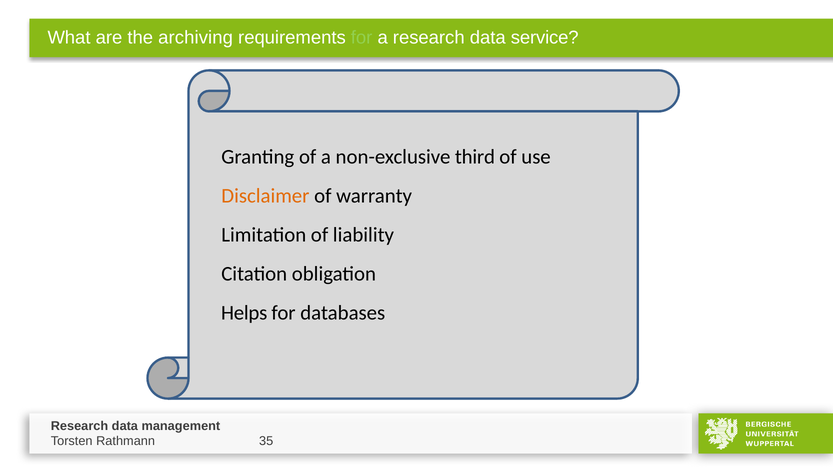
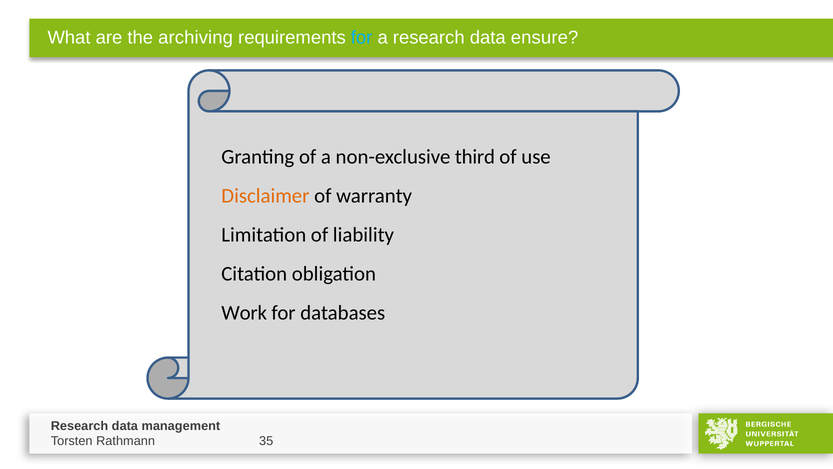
for colour: light green -> light blue (362, 38)
service: service -> ensure (545, 38)
Helps: Helps -> Work (244, 312)
